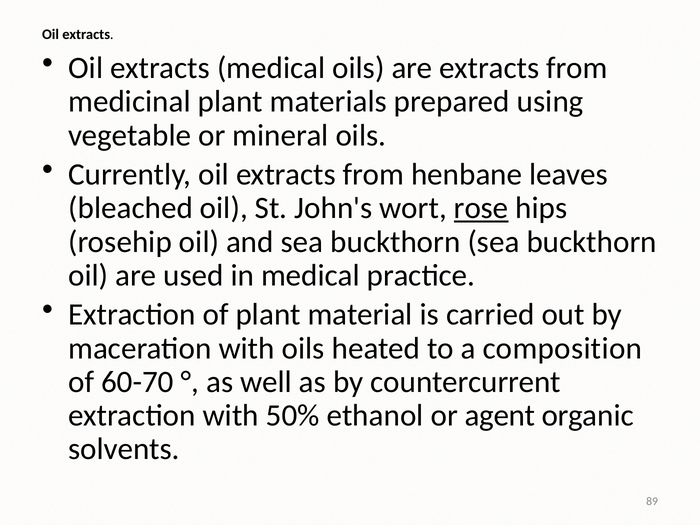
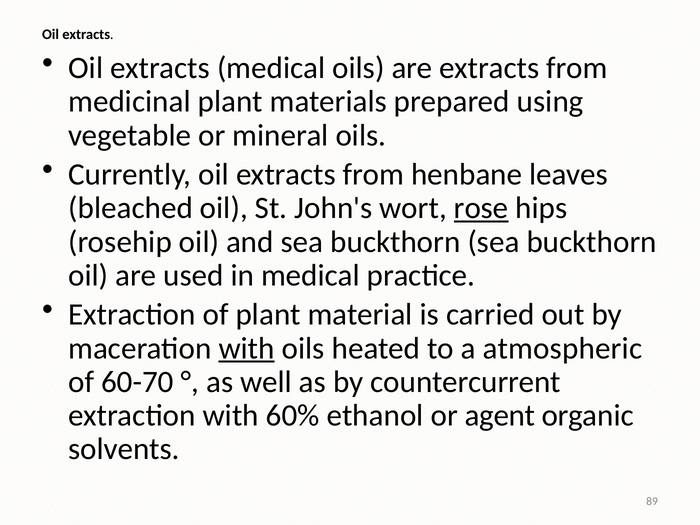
with underline: none -> present (247, 348)
composition: composition -> atmospheric (562, 348)
50%: 50% -> 60% (293, 415)
